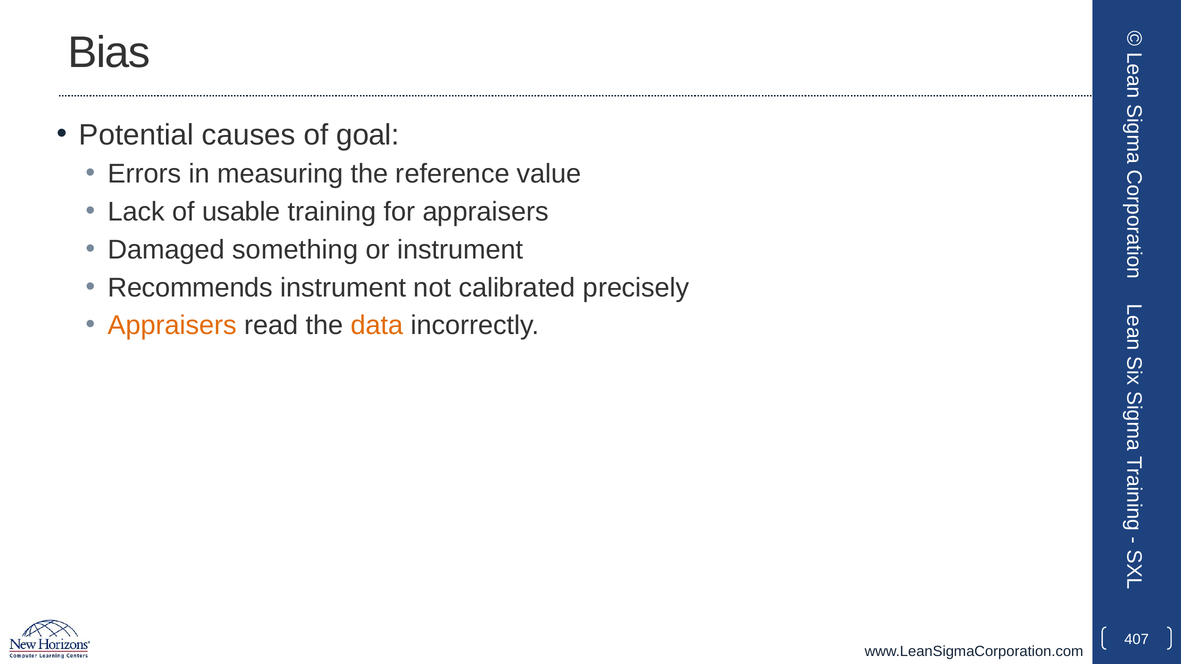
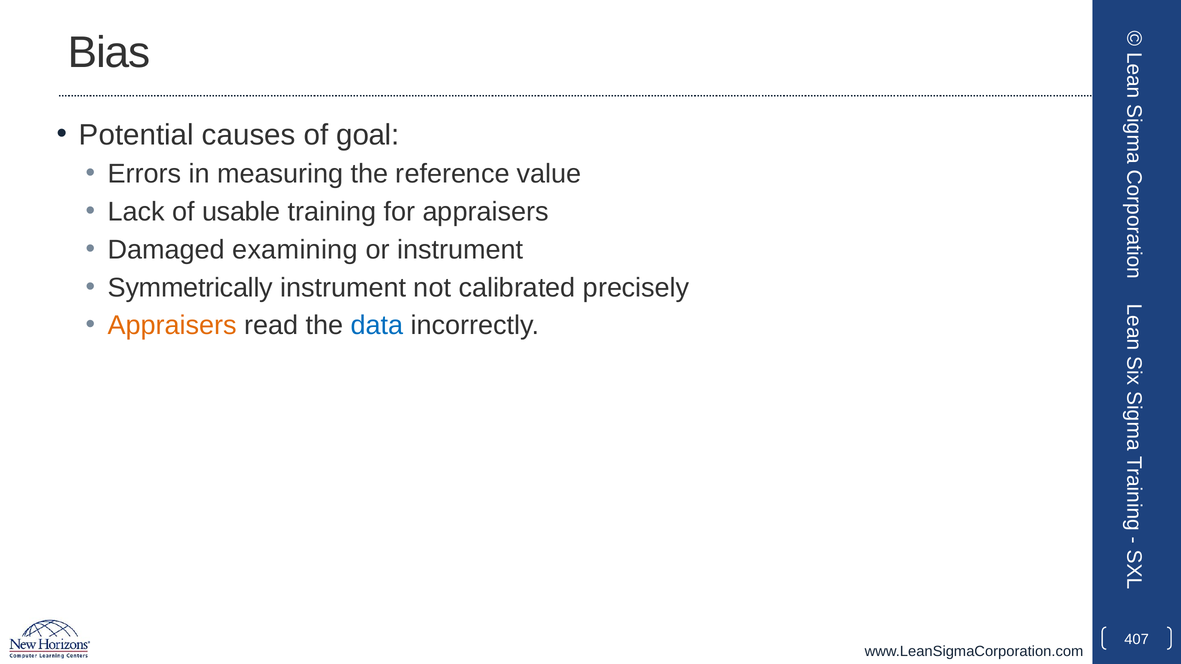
something: something -> examining (295, 250)
Recommends: Recommends -> Symmetrically (190, 288)
data colour: orange -> blue (377, 326)
